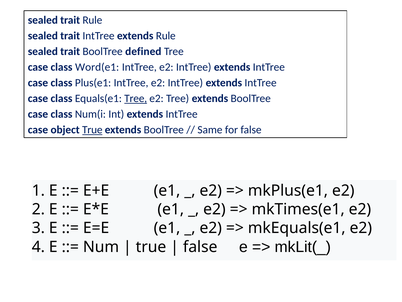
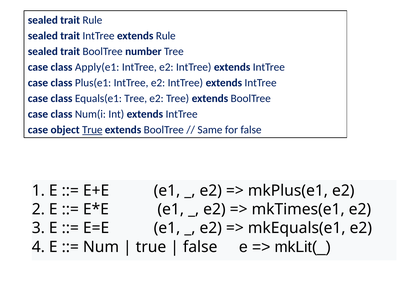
defined: defined -> number (143, 51)
Word(e1: Word(e1 -> Apply(e1 (97, 67)
Tree underline: present -> none (136, 98)
